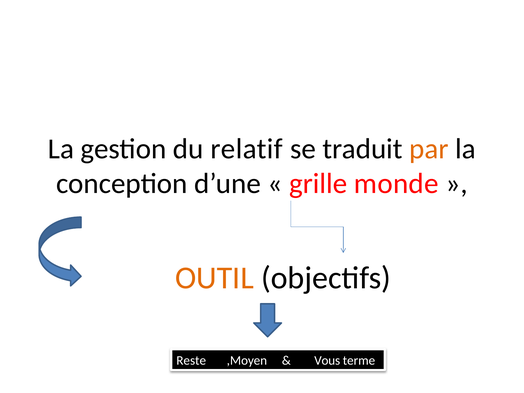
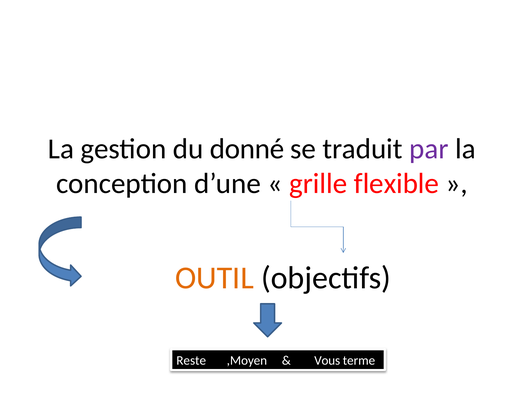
relatif: relatif -> donné (247, 149)
par colour: orange -> purple (429, 149)
monde: monde -> flexible (396, 184)
